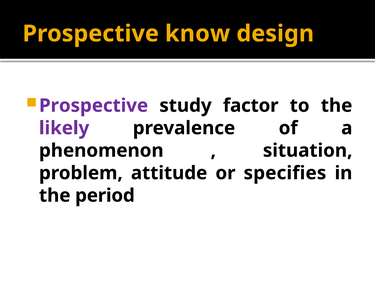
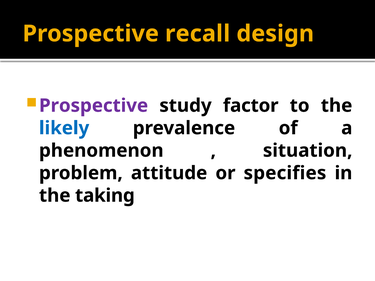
know: know -> recall (198, 34)
likely colour: purple -> blue (64, 128)
period: period -> taking (105, 196)
